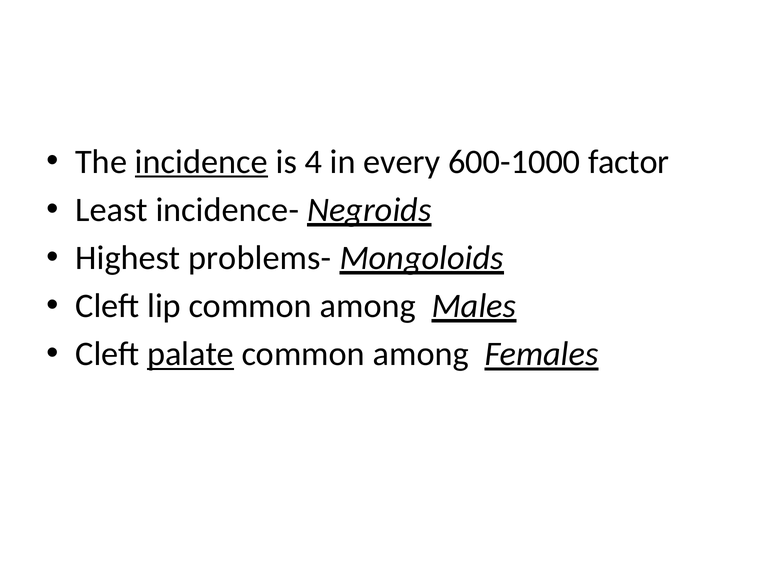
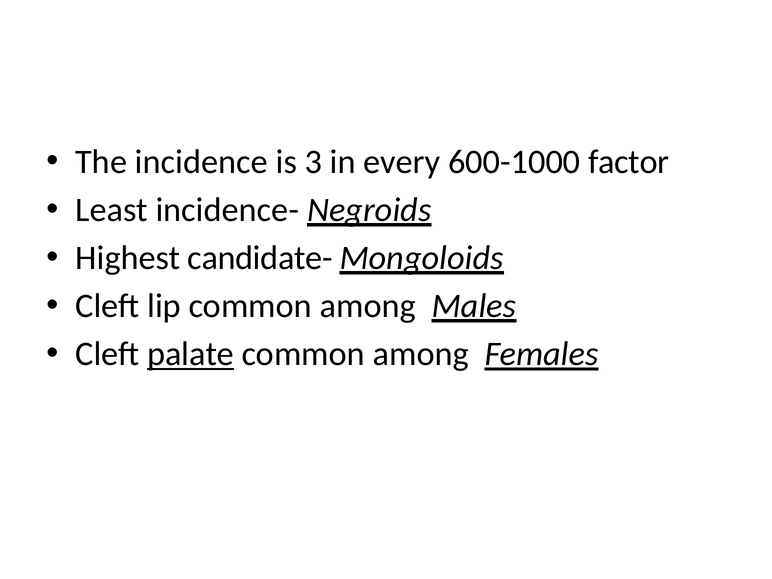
incidence underline: present -> none (201, 162)
4: 4 -> 3 (313, 162)
problems-: problems- -> candidate- (260, 258)
